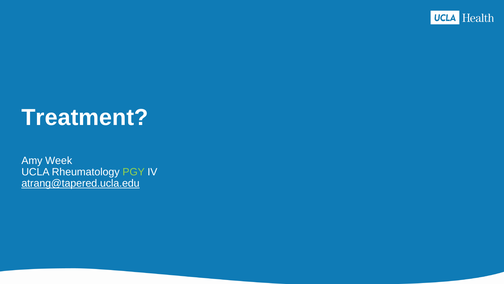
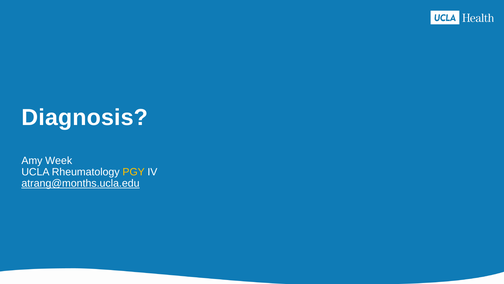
Treatment: Treatment -> Diagnosis (85, 117)
PGY colour: light green -> yellow (134, 172)
atrang@tapered.ucla.edu: atrang@tapered.ucla.edu -> atrang@months.ucla.edu (80, 183)
